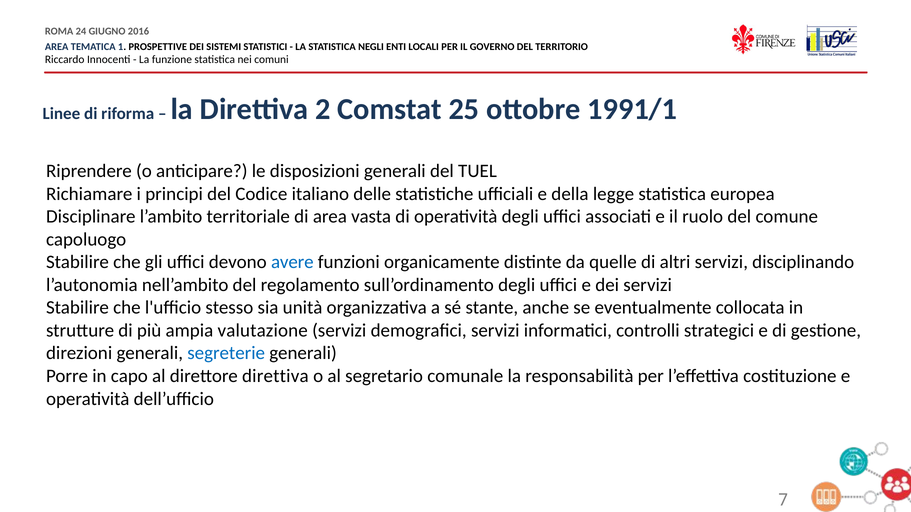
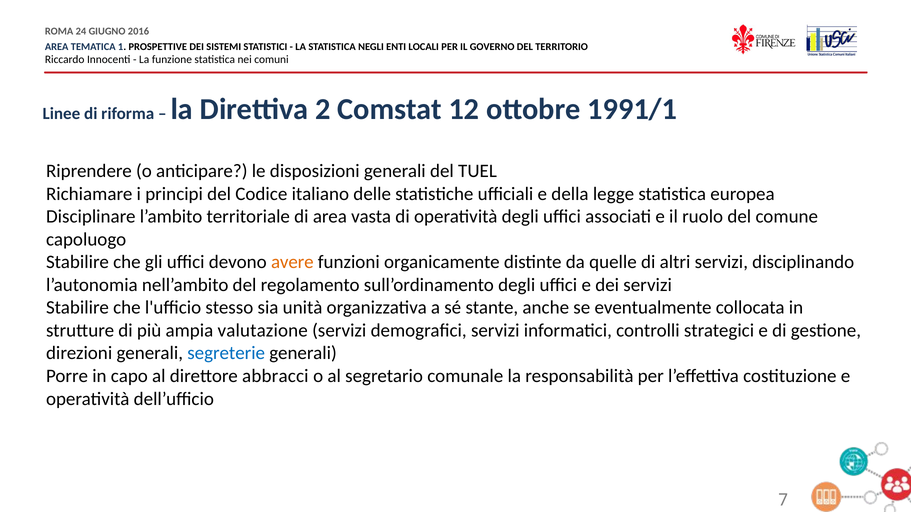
25: 25 -> 12 (464, 109)
avere colour: blue -> orange (292, 262)
direttore direttiva: direttiva -> abbracci (275, 376)
